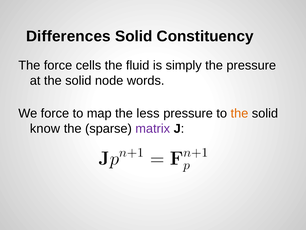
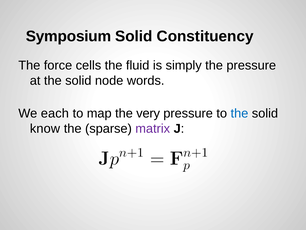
Differences: Differences -> Symposium (69, 36)
We force: force -> each (55, 113)
less: less -> very (148, 113)
the colour: orange -> blue (239, 113)
